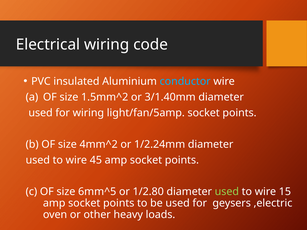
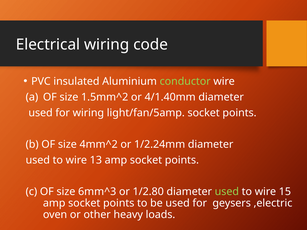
conductor colour: light blue -> light green (185, 81)
3/1.40mm: 3/1.40mm -> 4/1.40mm (170, 97)
45: 45 -> 13 (96, 160)
6mm^5: 6mm^5 -> 6mm^3 (97, 192)
